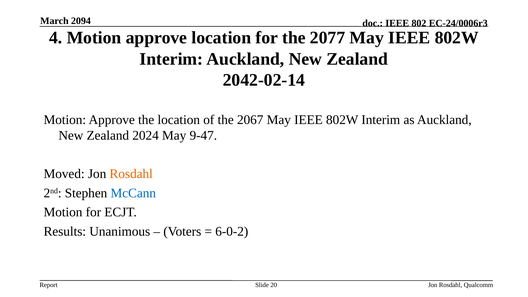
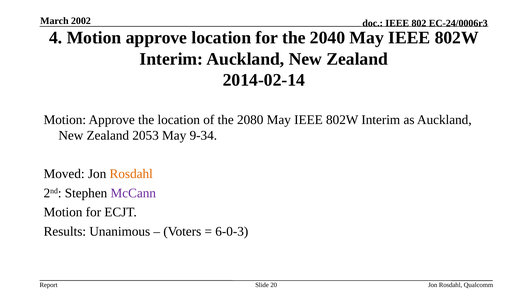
2094: 2094 -> 2002 (81, 21)
2077: 2077 -> 2040 (328, 38)
2042-02-14: 2042-02-14 -> 2014-02-14 (264, 80)
2067: 2067 -> 2080 (250, 120)
2024: 2024 -> 2053 (146, 136)
9-47: 9-47 -> 9-34 (203, 136)
McCann colour: blue -> purple (133, 193)
6-0-2: 6-0-2 -> 6-0-3 (232, 231)
